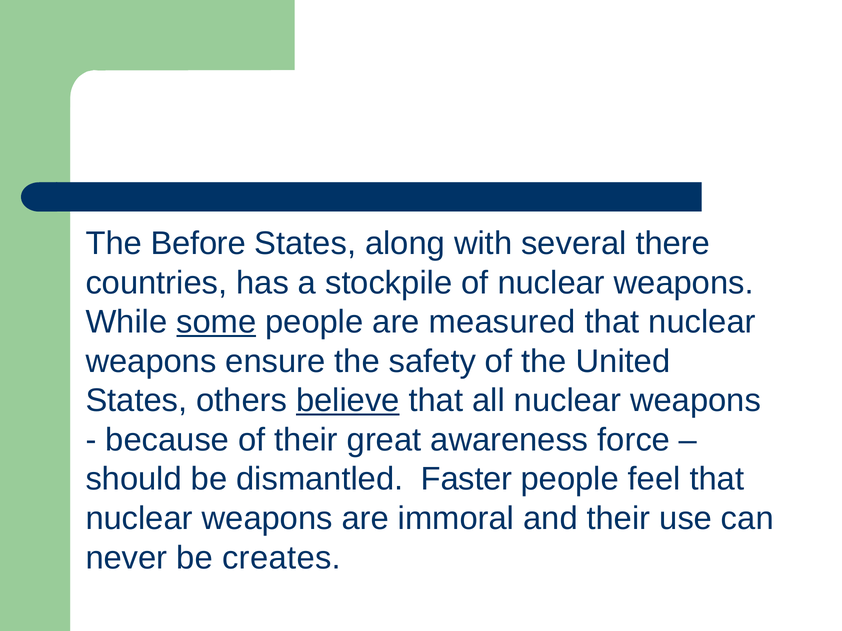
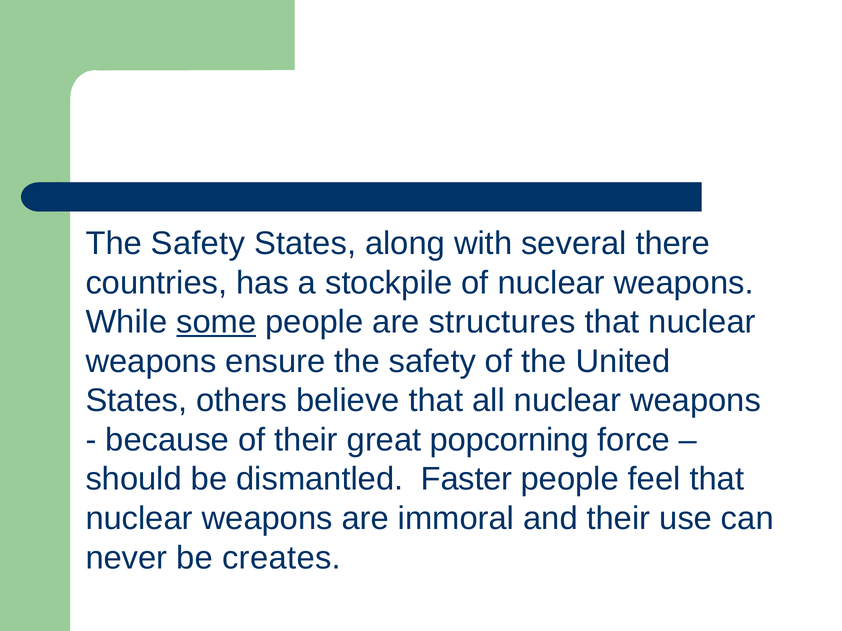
Before: Before -> Safety (198, 244)
measured: measured -> structures (502, 322)
believe underline: present -> none (348, 401)
awareness: awareness -> popcorning (510, 440)
